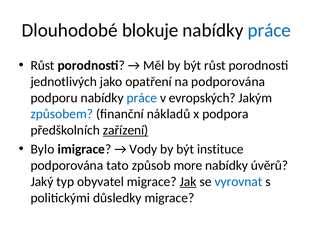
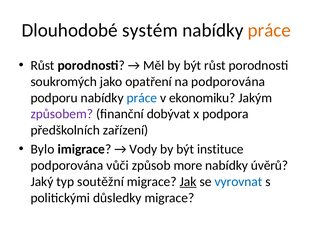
blokuje: blokuje -> systém (150, 30)
práce colour: blue -> orange (269, 30)
jednotlivých: jednotlivých -> soukromých (64, 82)
evropských: evropských -> ekonomiku (202, 98)
způsobem colour: blue -> purple (62, 114)
nákladů: nákladů -> dobývat (169, 114)
zařízení underline: present -> none (126, 130)
tato: tato -> vůči (117, 165)
obyvatel: obyvatel -> soutěžní (101, 181)
